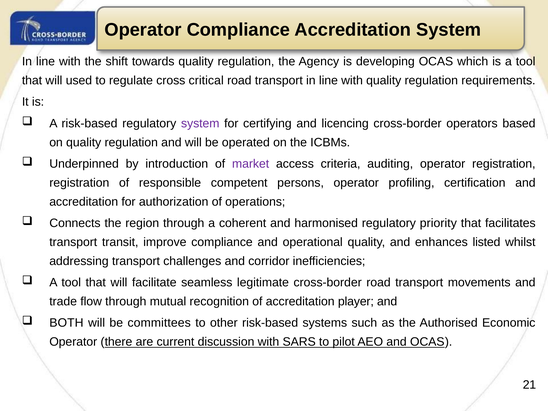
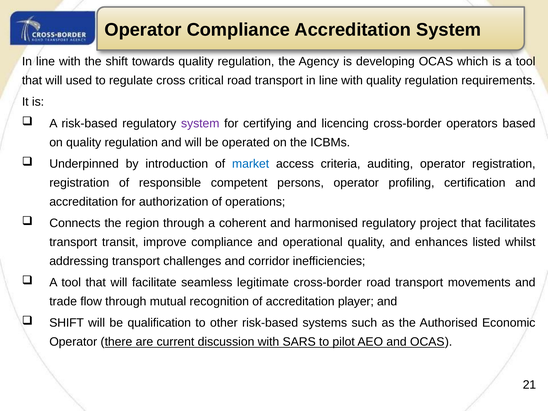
market colour: purple -> blue (251, 164)
priority: priority -> project (438, 223)
BOTH: BOTH -> SHIFT (67, 323)
committees: committees -> qualification (159, 323)
